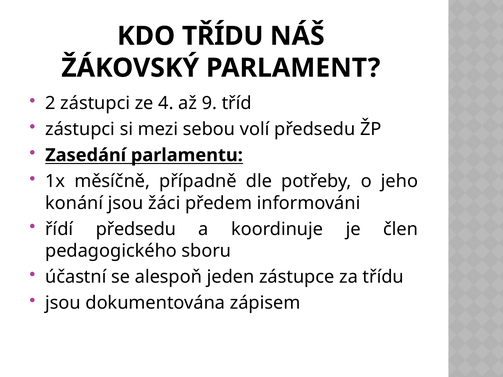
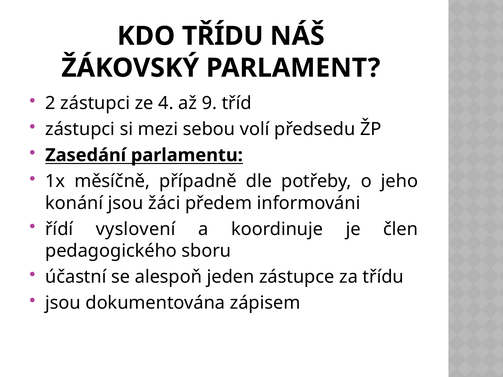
řídí předsedu: předsedu -> vyslovení (136, 229)
